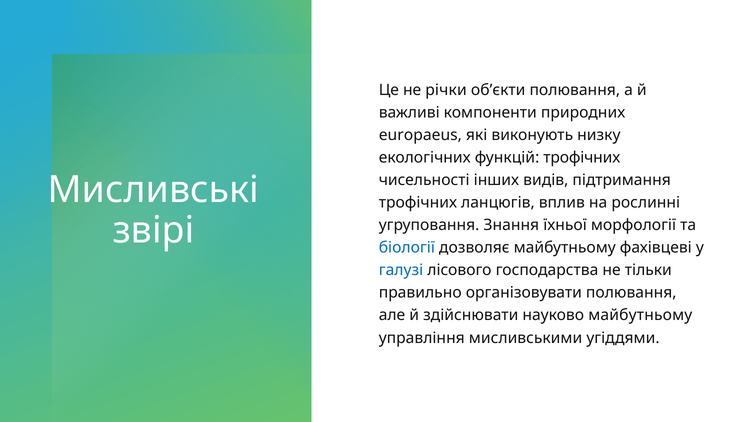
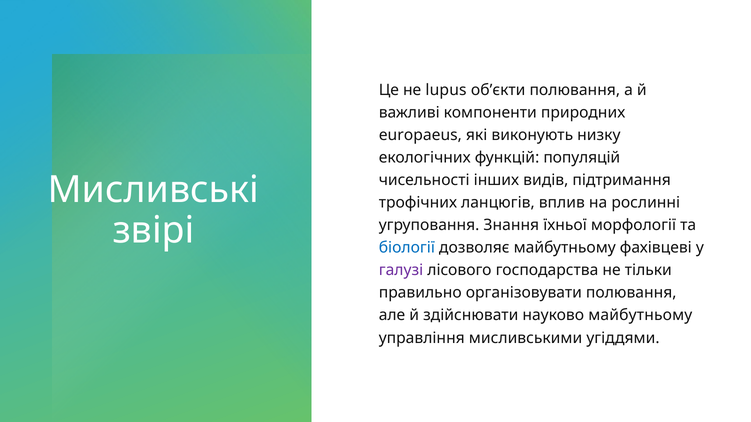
річки: річки -> lupus (446, 90)
функцій трофічних: трофічних -> популяцій (582, 158)
галузі colour: blue -> purple (401, 271)
